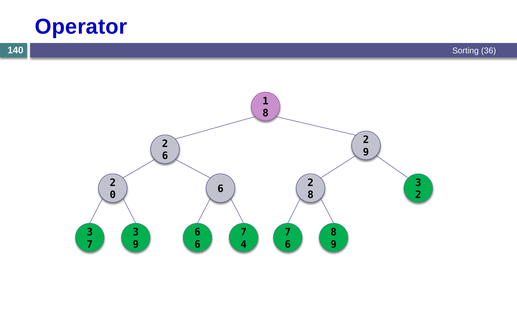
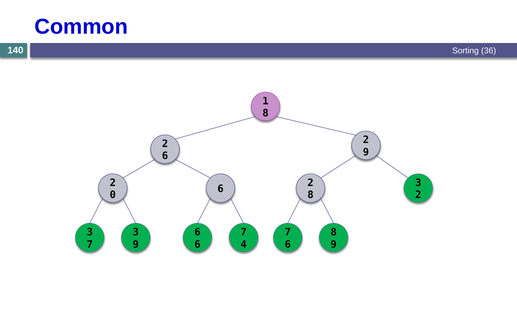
Operator: Operator -> Common (81, 27)
